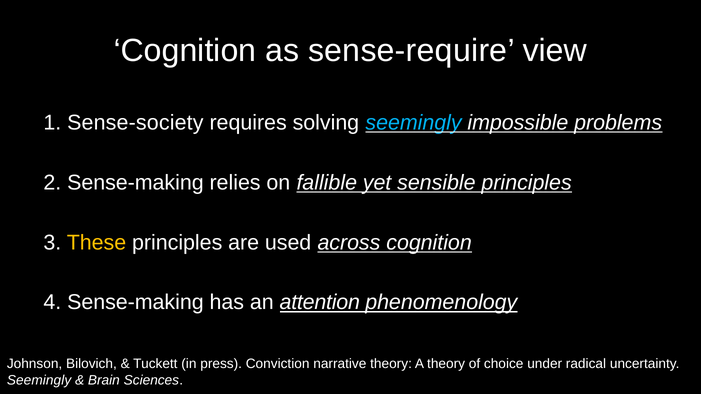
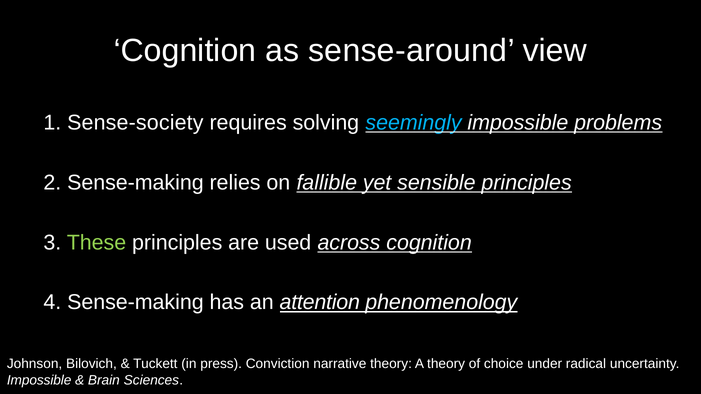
sense-require: sense-require -> sense-around (411, 51)
These colour: yellow -> light green (97, 243)
Seemingly: Seemingly -> Impossible (39, 381)
